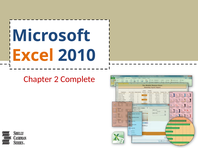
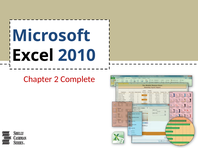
Excel colour: orange -> black (33, 56)
